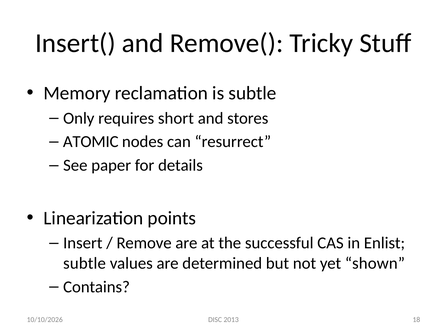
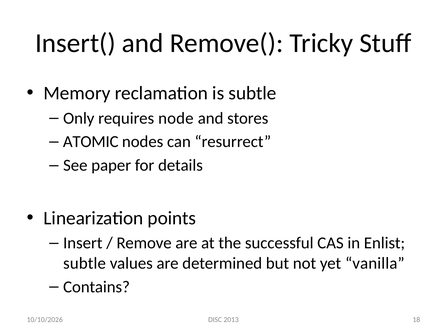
short: short -> node (176, 118)
shown: shown -> vanilla (375, 263)
